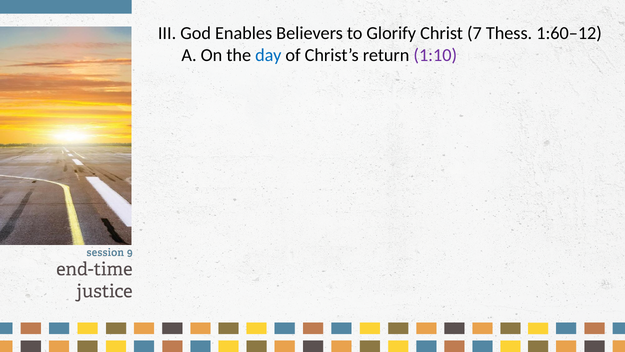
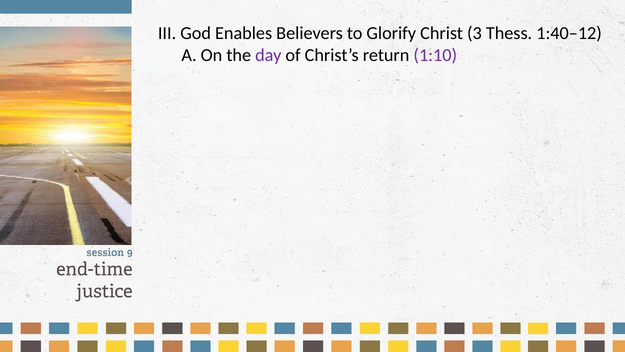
7: 7 -> 3 (474, 33)
1:60–12: 1:60–12 -> 1:40–12 (569, 33)
day colour: blue -> purple (268, 55)
